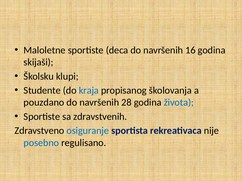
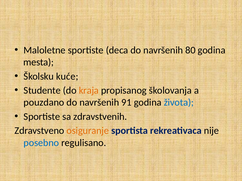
16: 16 -> 80 (190, 50)
skijaši: skijaši -> mesta (39, 62)
klupi: klupi -> kuće (67, 77)
kraja colour: blue -> orange (89, 91)
28: 28 -> 91 (126, 103)
osiguranje colour: blue -> orange (88, 131)
